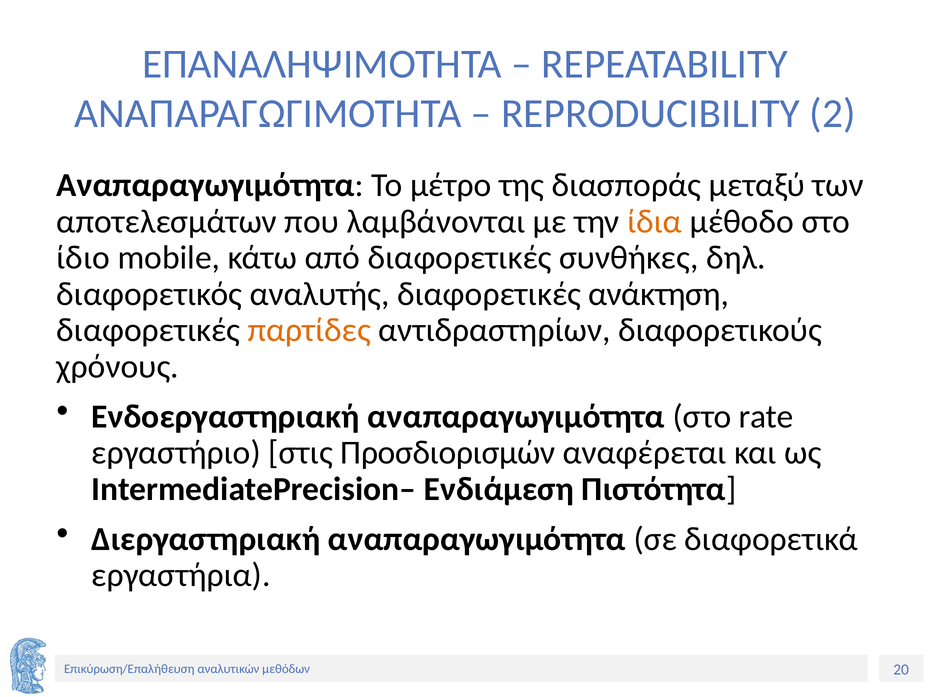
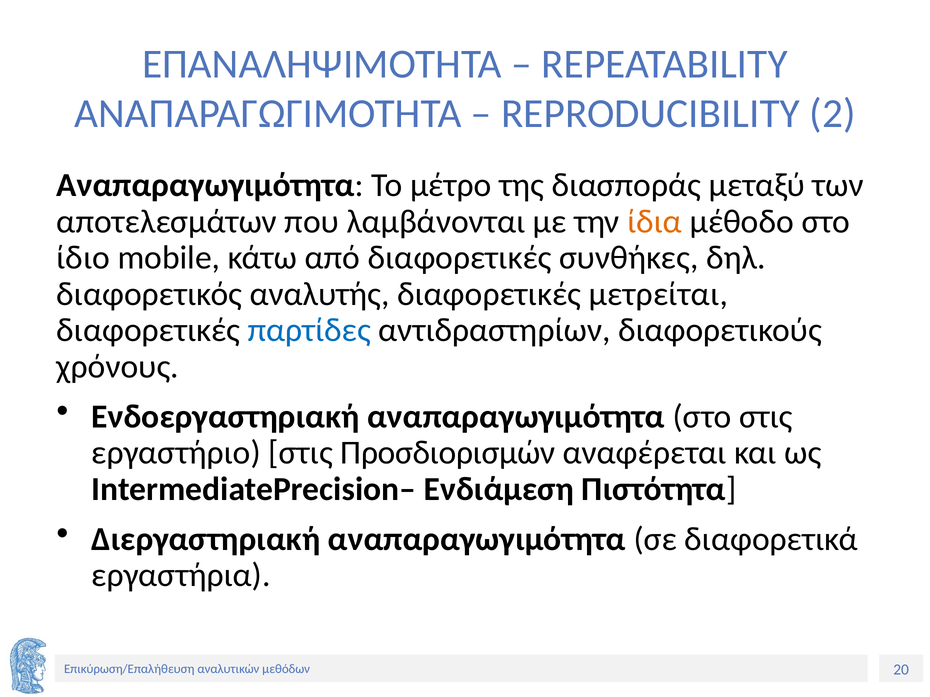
ανάκτηση: ανάκτηση -> μετρείται (658, 294)
παρτίδες colour: orange -> blue (309, 330)
στο rate: rate -> στις (766, 417)
